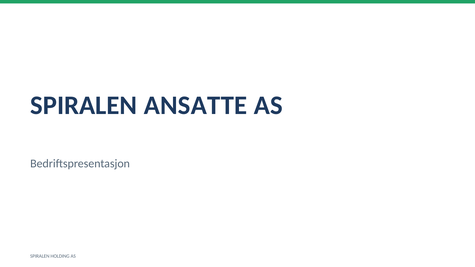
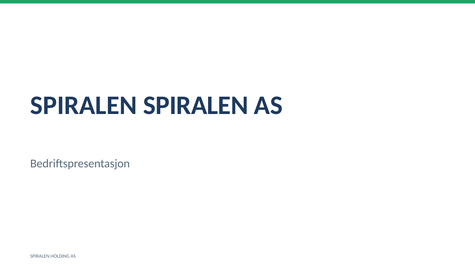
SPIRALEN ANSATTE: ANSATTE -> SPIRALEN (196, 105)
